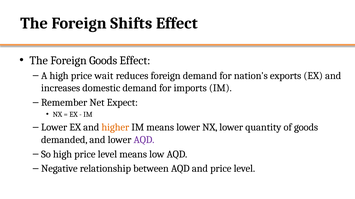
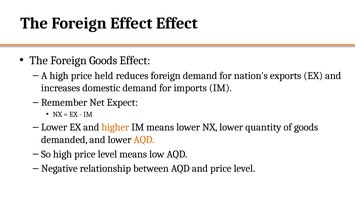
Foreign Shifts: Shifts -> Effect (131, 23)
wait: wait -> held (104, 76)
AQD colour: purple -> orange (144, 140)
